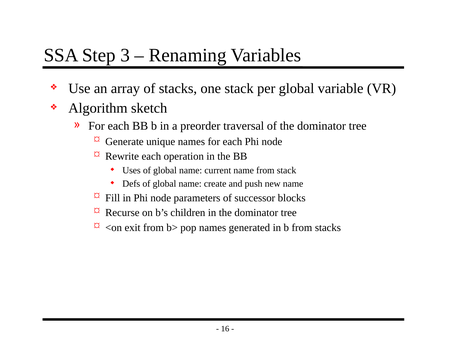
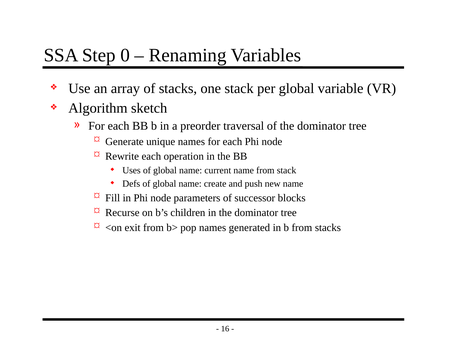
3: 3 -> 0 (125, 55)
